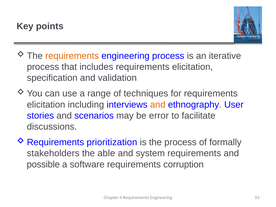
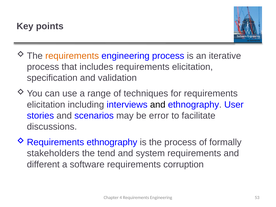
and colour: orange -> black (158, 105)
prioritization: prioritization -> ethnography (112, 142)
able: able -> tend (106, 153)
possible: possible -> different (43, 164)
